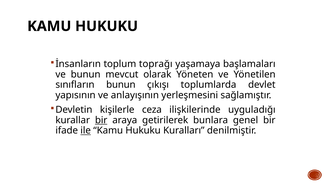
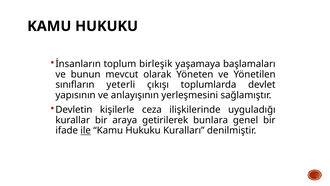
toprağı: toprağı -> birleşik (156, 64)
sınıfların bunun: bunun -> yeterli (121, 85)
bir underline: present -> none (101, 120)
